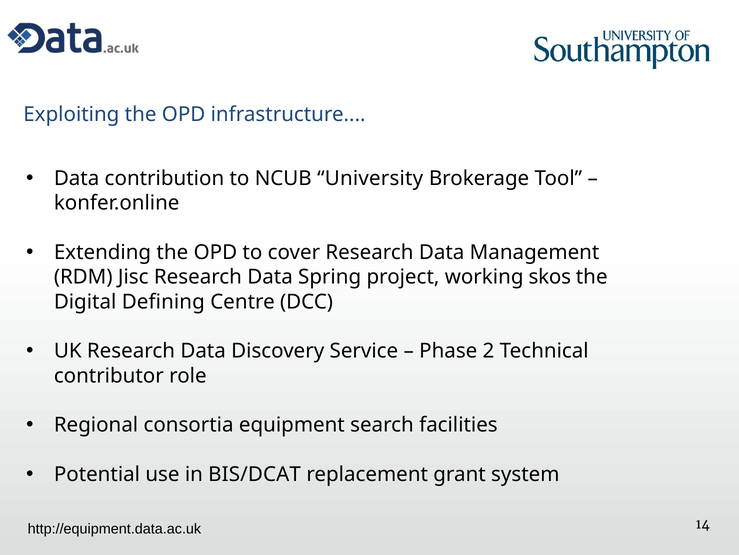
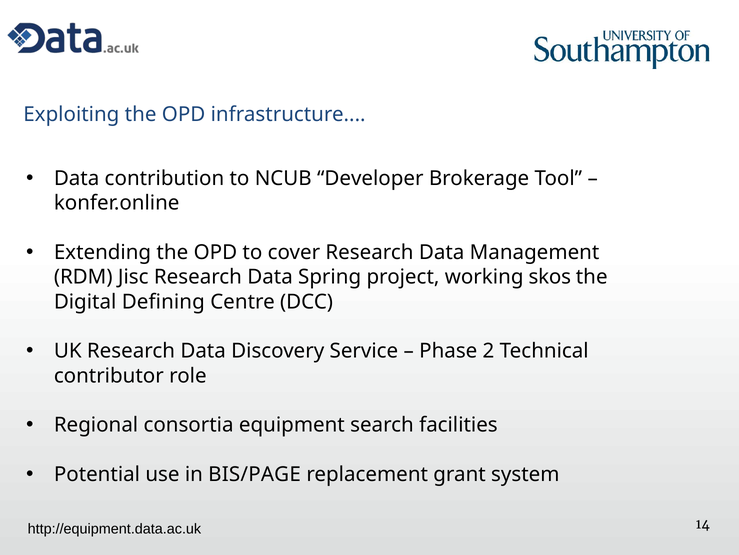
University: University -> Developer (370, 178)
BIS/DCAT: BIS/DCAT -> BIS/PAGE (255, 474)
